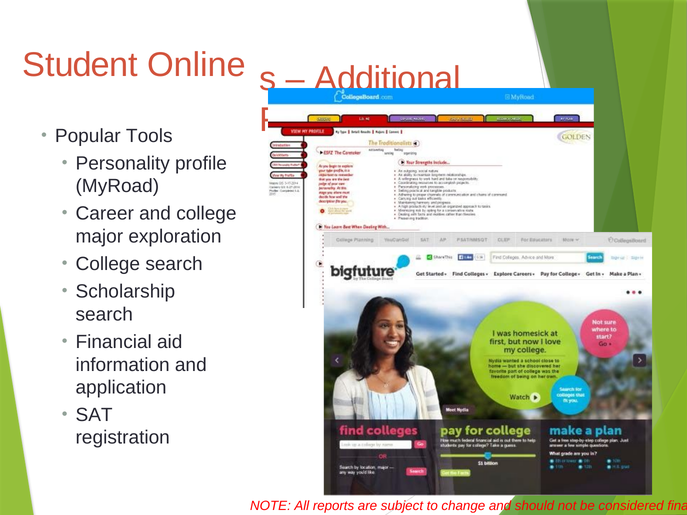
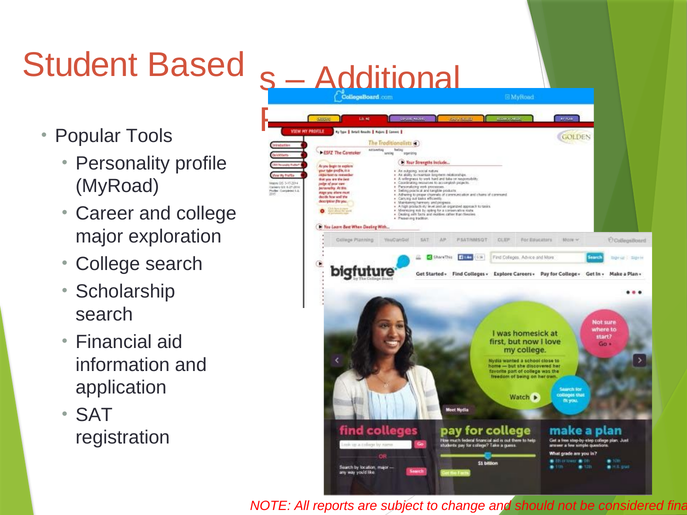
Online: Online -> Based (196, 65)
